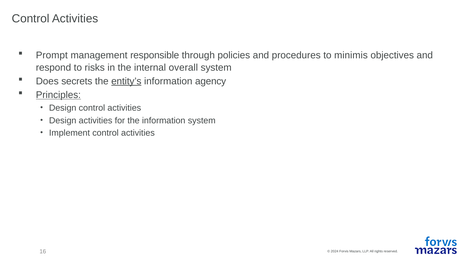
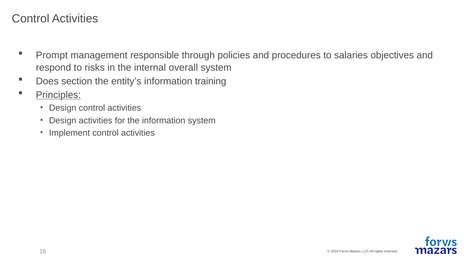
minimis: minimis -> salaries (351, 55)
secrets: secrets -> section (77, 81)
entity’s underline: present -> none (126, 81)
agency: agency -> training (211, 81)
